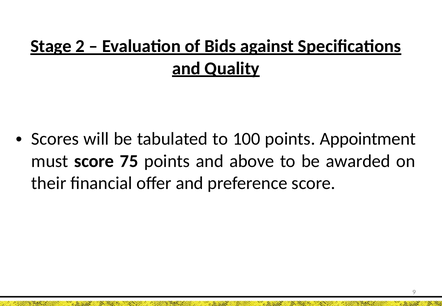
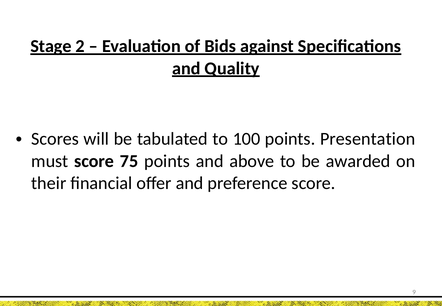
Appointment: Appointment -> Presentation (368, 139)
